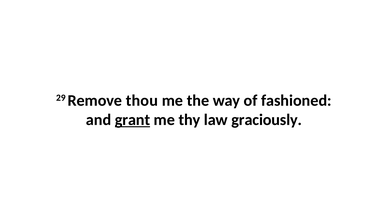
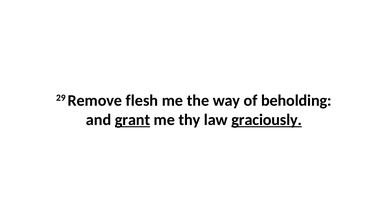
thou: thou -> flesh (142, 101)
fashioned: fashioned -> beholding (296, 101)
graciously underline: none -> present (267, 120)
